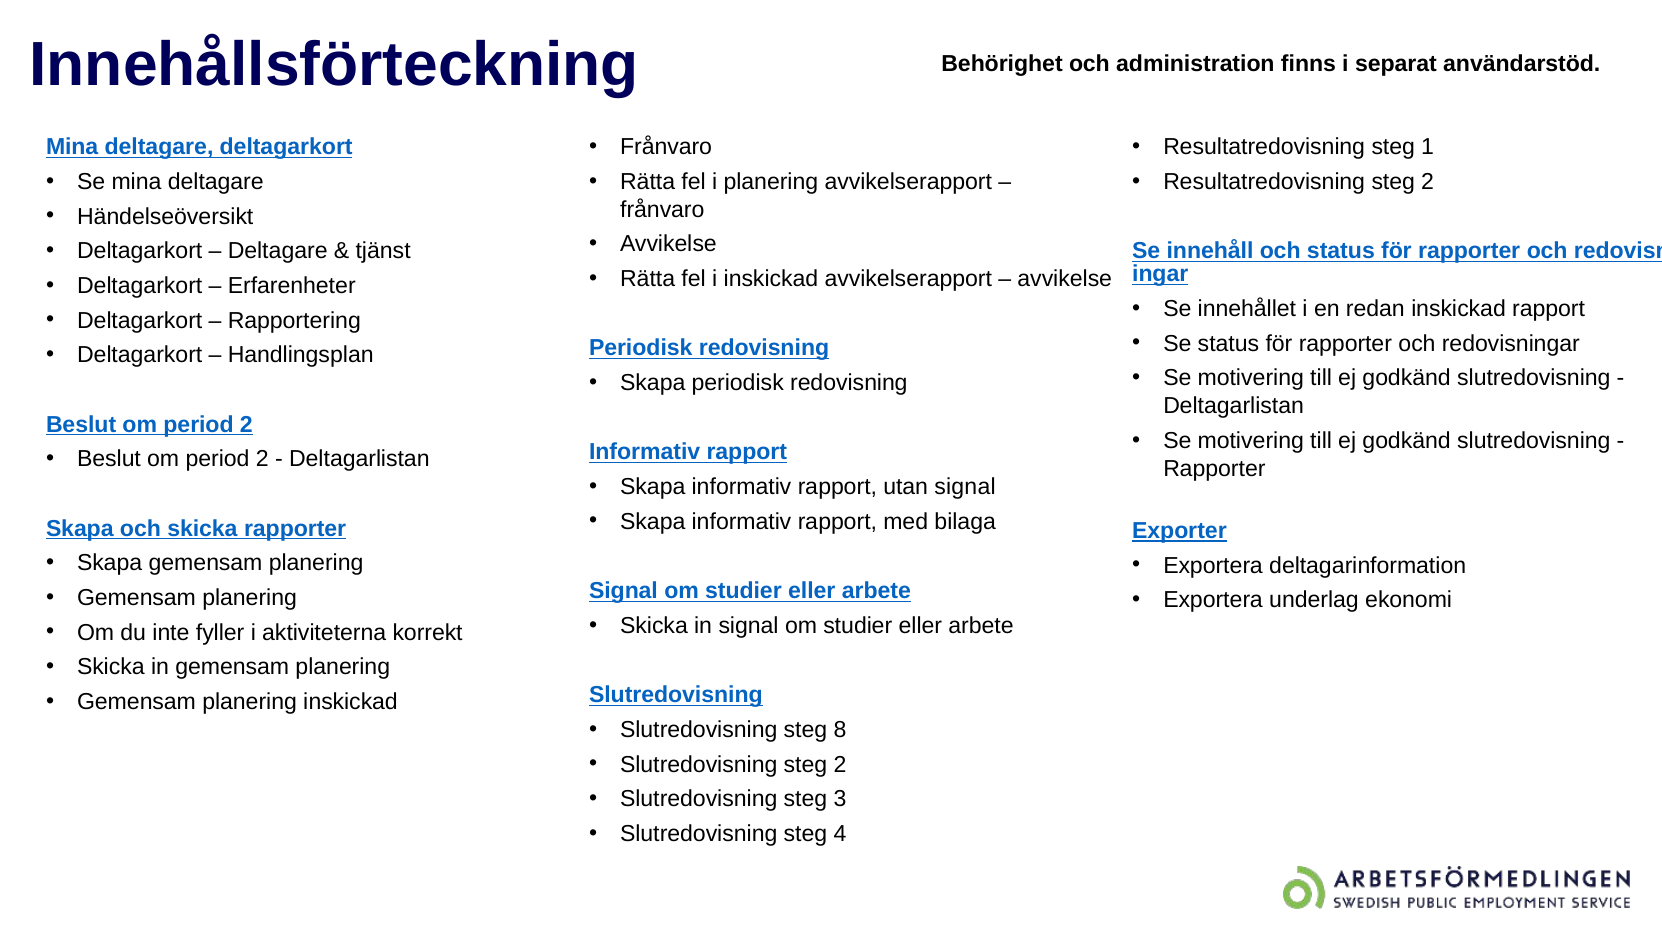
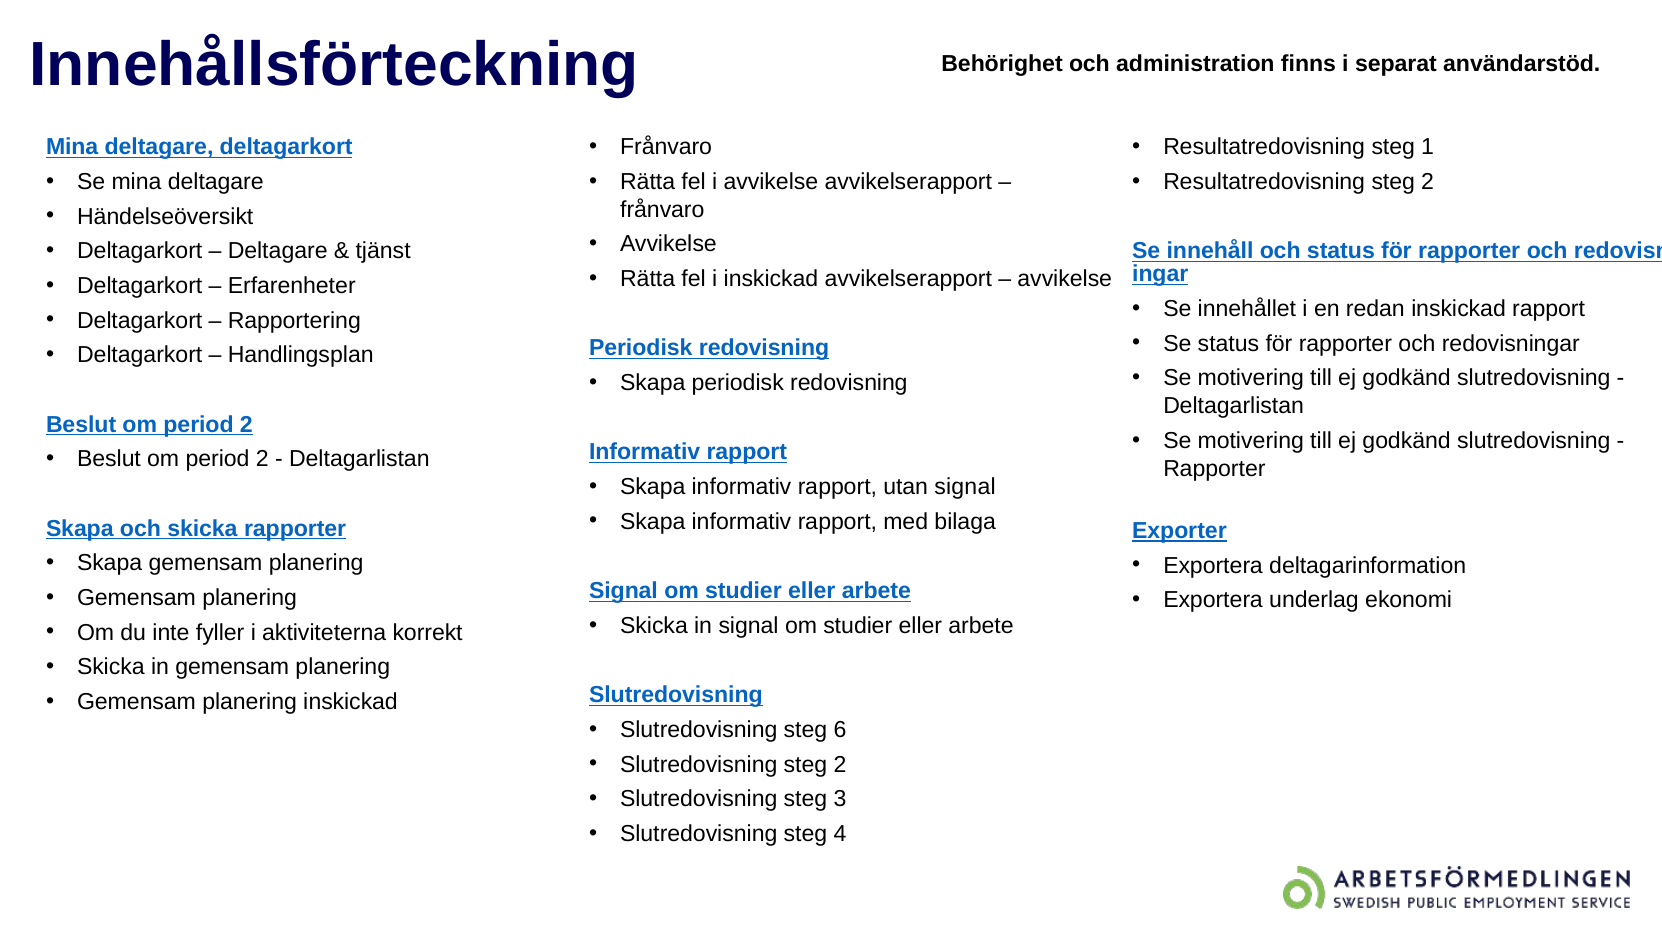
i planering: planering -> avvikelse (771, 182)
8: 8 -> 6 (840, 730)
